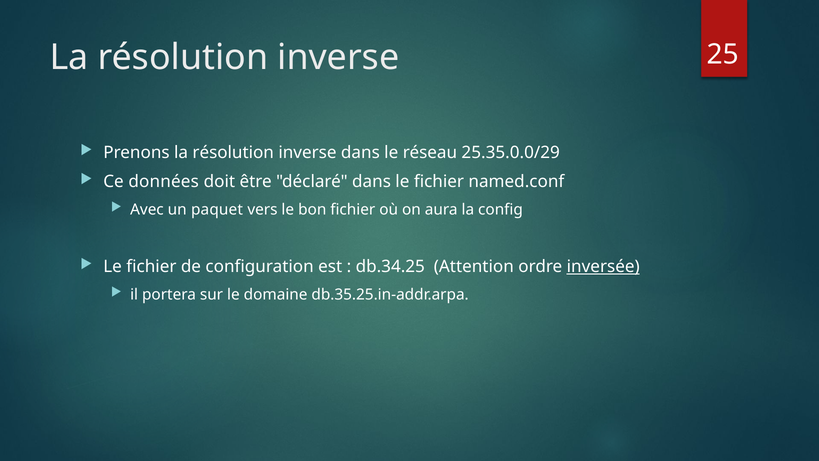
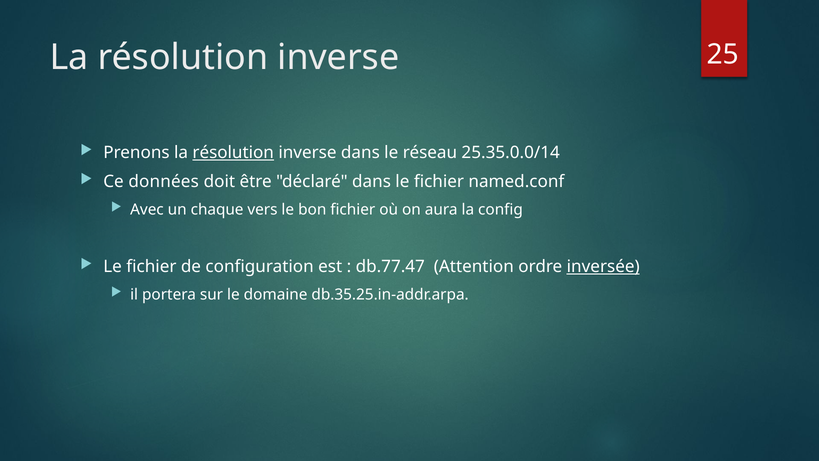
résolution underline: none -> present (233, 152)
25.35.0.0/29: 25.35.0.0/29 -> 25.35.0.0/14 (511, 152)
paquet: paquet -> chaque (217, 209)
db.34.25: db.34.25 -> db.77.47 (390, 266)
